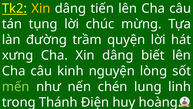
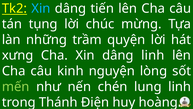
Xin colour: yellow -> light blue (41, 8)
đường: đường -> những (47, 40)
dâng biết: biết -> linh (153, 55)
